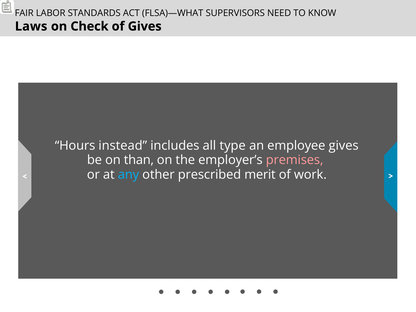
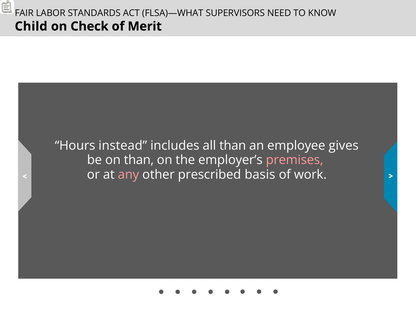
Laws: Laws -> Child (31, 26)
of Gives: Gives -> Merit (145, 26)
all type: type -> than (233, 146)
any colour: light blue -> pink (128, 175)
merit: merit -> basis (260, 175)
